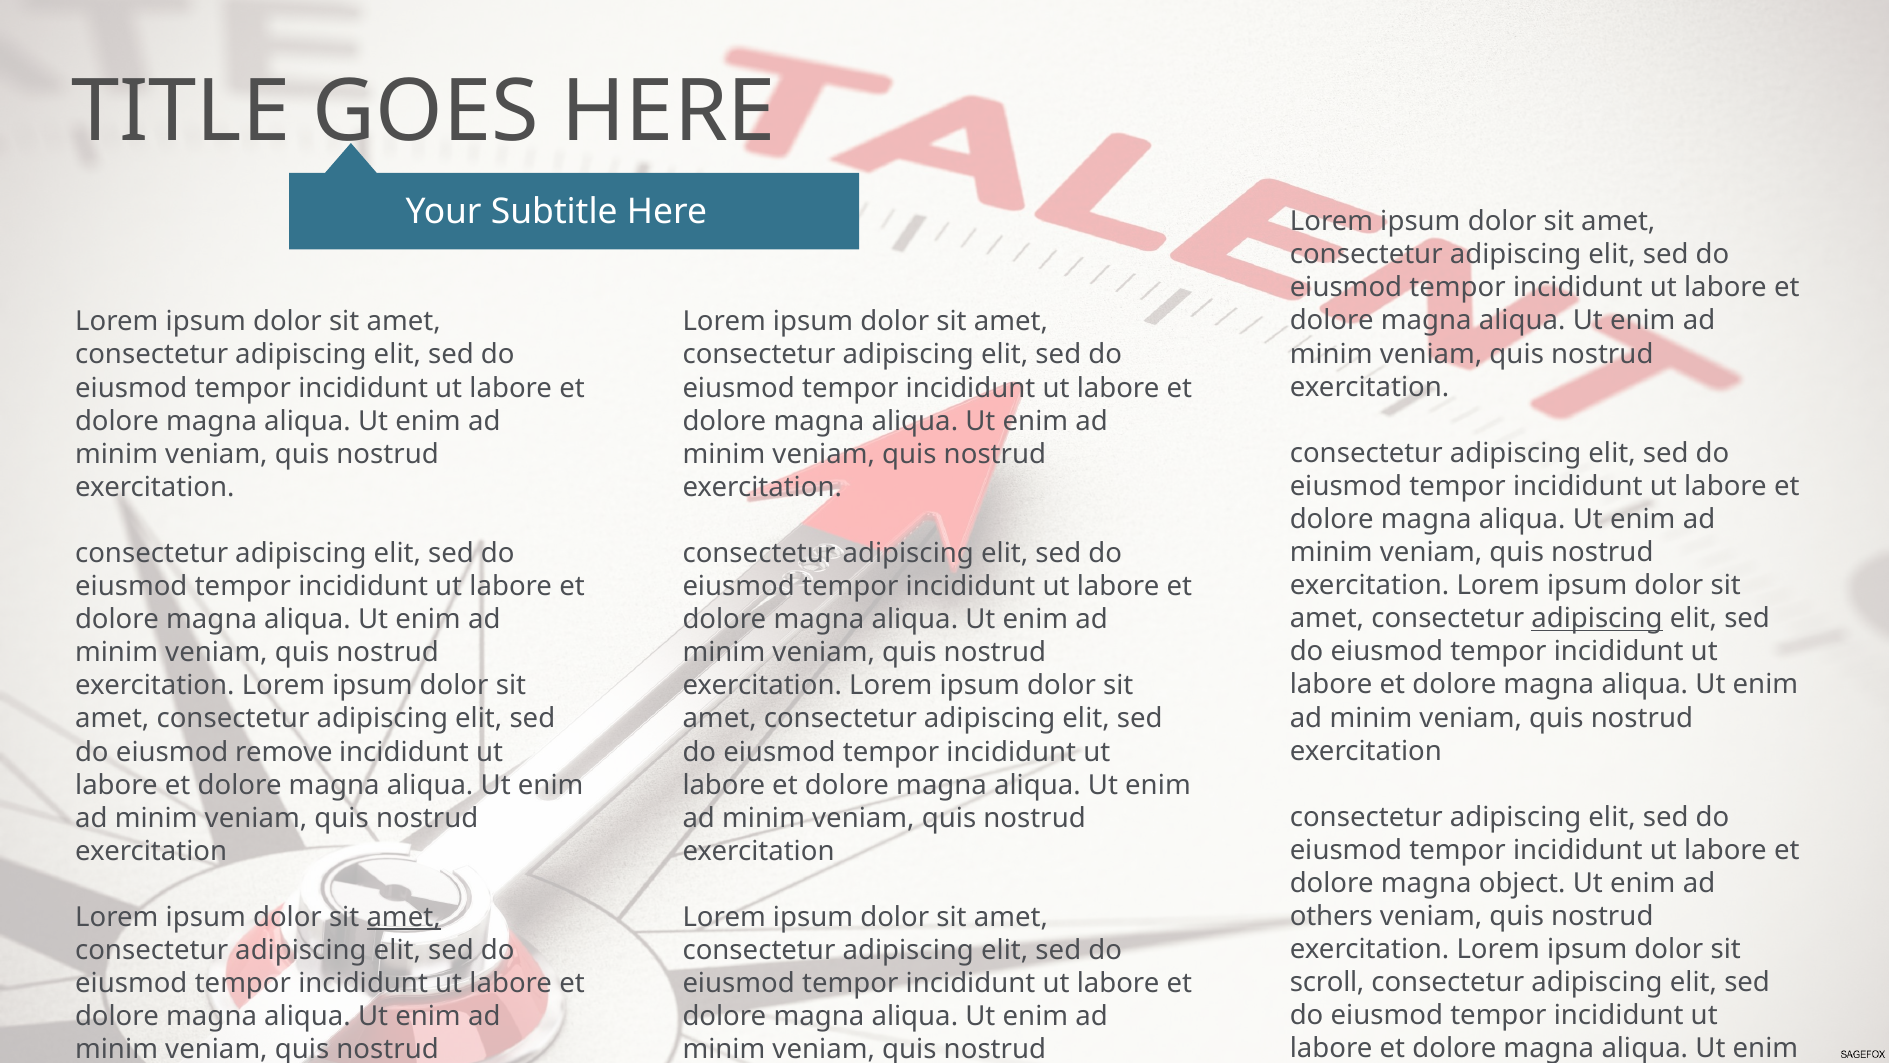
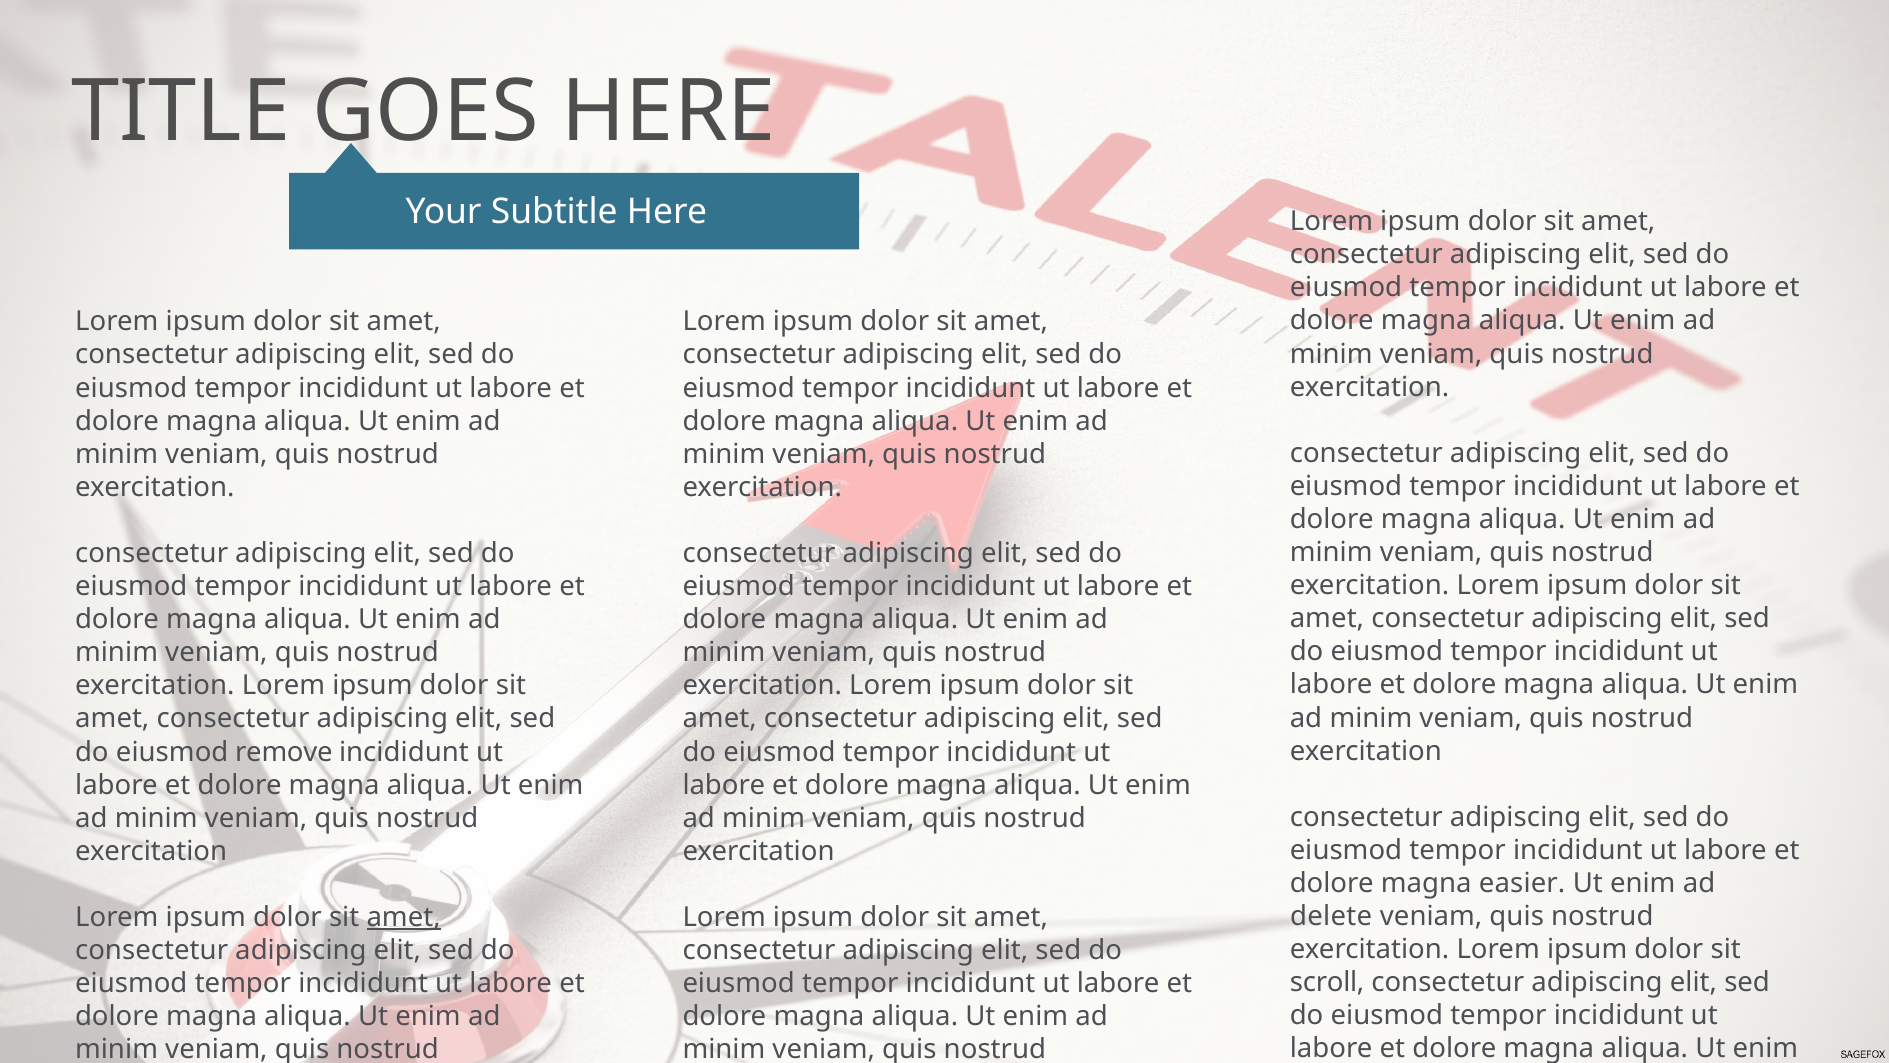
adipiscing underline: present -> none (1597, 618)
object: object -> easier (1522, 883)
others: others -> delete (1331, 916)
